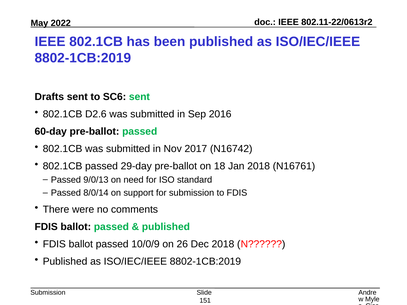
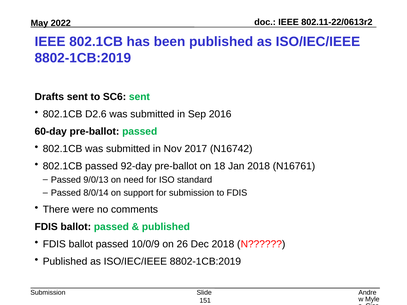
29-day: 29-day -> 92-day (136, 166)
